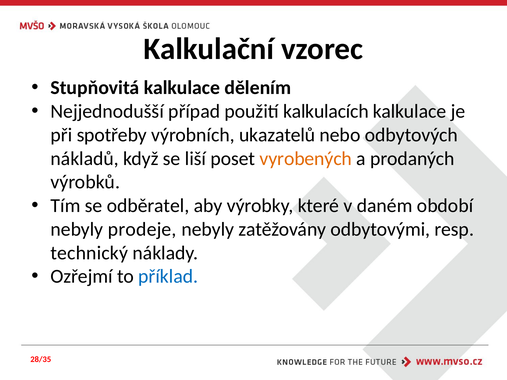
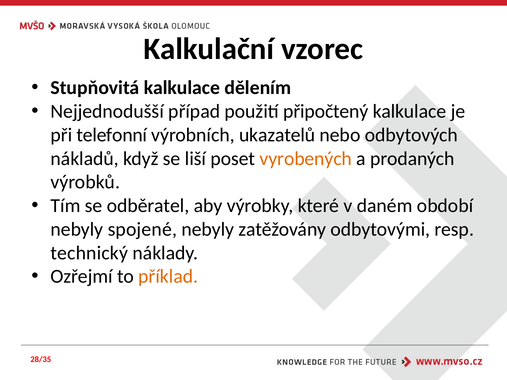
kalkulacích: kalkulacích -> připočtený (326, 111)
spotřeby: spotřeby -> telefonní (112, 135)
prodeje: prodeje -> spojené (142, 229)
příklad colour: blue -> orange (168, 277)
